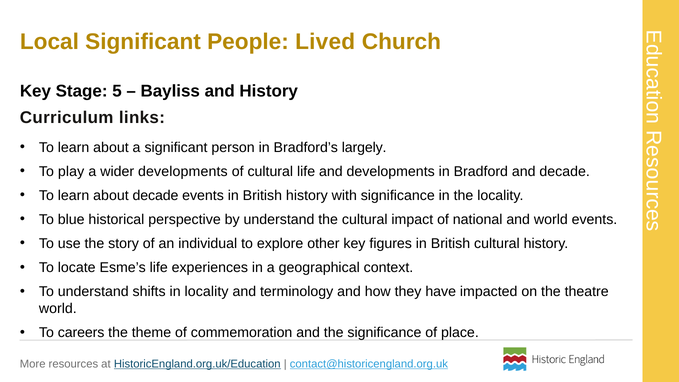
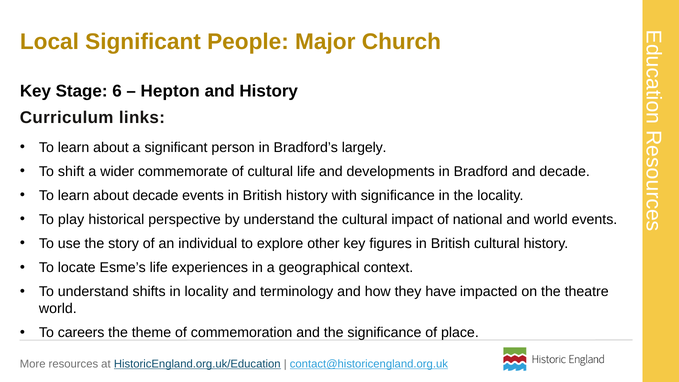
Lived: Lived -> Major (325, 42)
5: 5 -> 6 (117, 91)
Bayliss: Bayliss -> Hepton (170, 91)
play: play -> shift (71, 171)
wider developments: developments -> commemorate (183, 171)
blue: blue -> play (71, 219)
